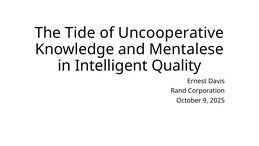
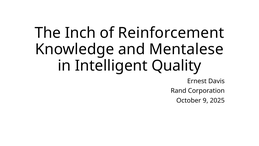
Tide: Tide -> Inch (80, 33)
Uncooperative: Uncooperative -> Reinforcement (171, 33)
